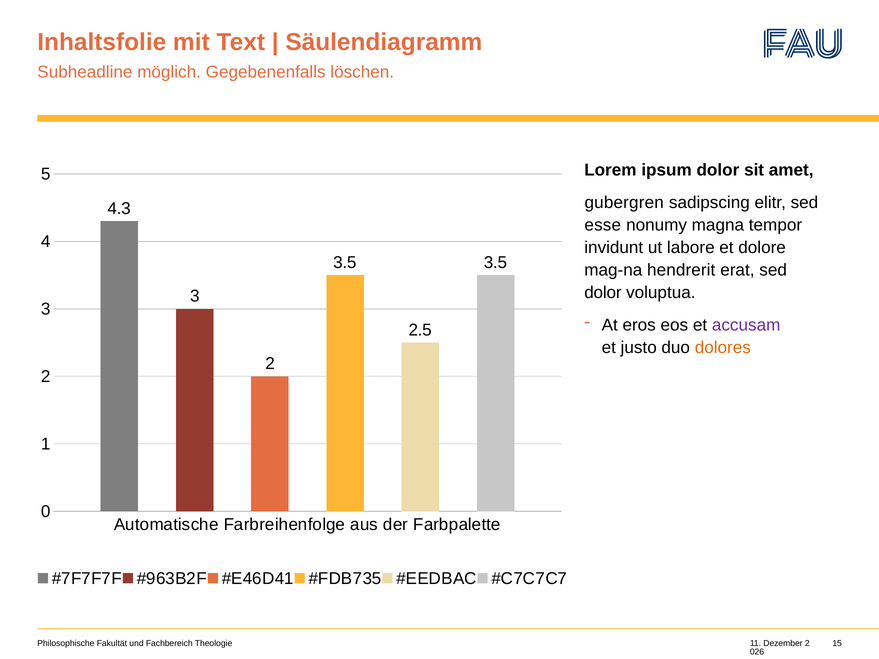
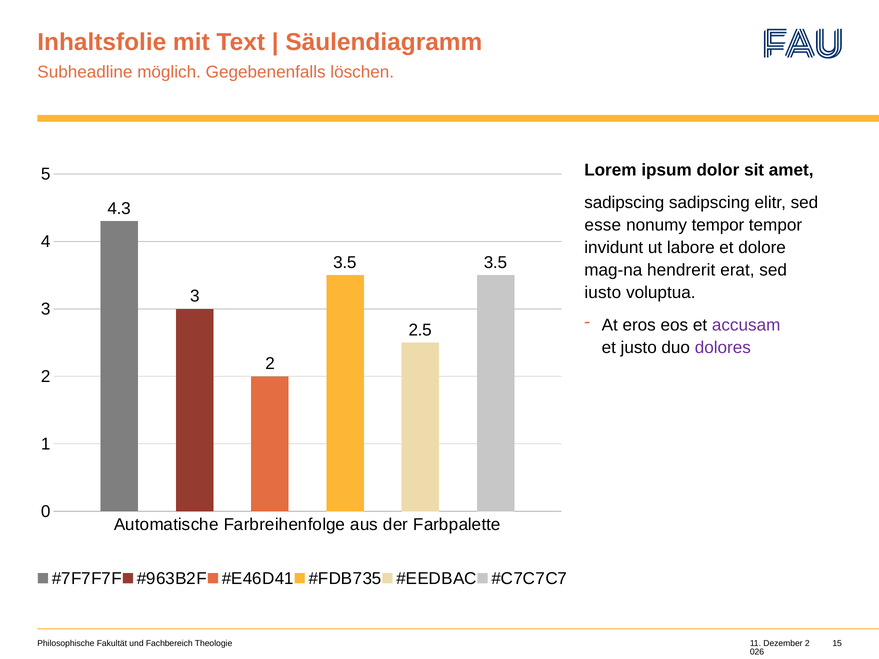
gubergren: gubergren -> sadipscing (624, 203)
nonumy magna: magna -> tempor (718, 225)
dolor: dolor -> iusto (603, 293)
dolores colour: orange -> purple (723, 348)
